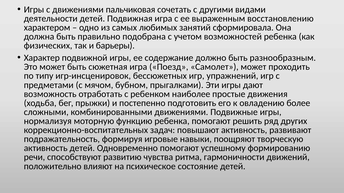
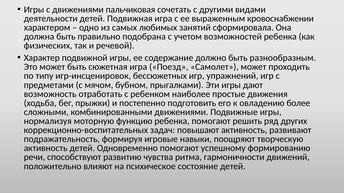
восстановлению: восстановлению -> кровоснабжении (281, 19)
барьеры: барьеры -> речевой (115, 46)
